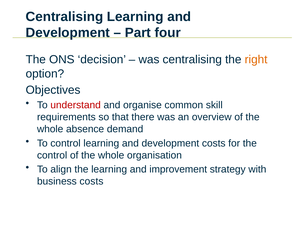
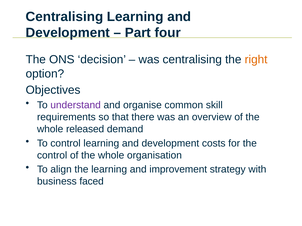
understand colour: red -> purple (76, 105)
absence: absence -> released (85, 129)
business costs: costs -> faced (92, 182)
